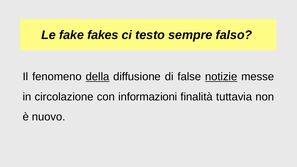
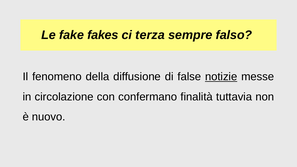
testo: testo -> terza (150, 35)
della underline: present -> none (98, 77)
informazioni: informazioni -> confermano (148, 97)
